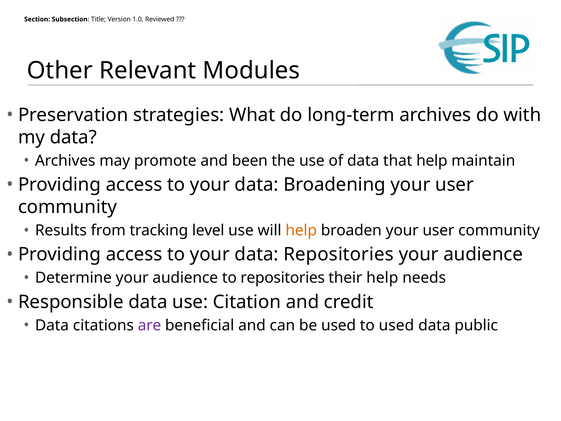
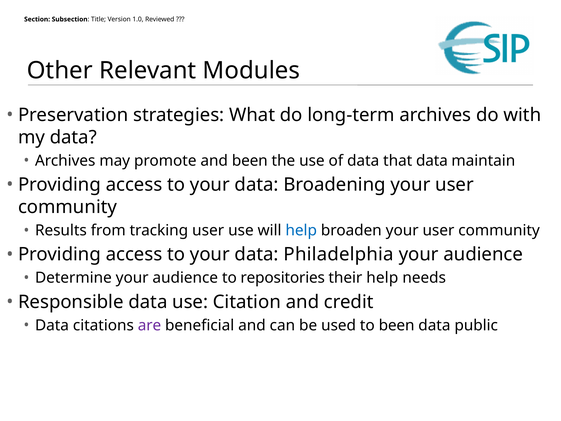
that help: help -> data (432, 161)
tracking level: level -> user (208, 230)
help colour: orange -> blue (301, 230)
data Repositories: Repositories -> Philadelphia (339, 254)
to used: used -> been (397, 325)
